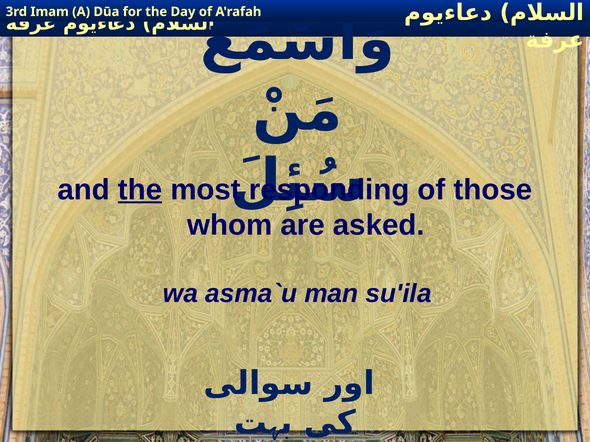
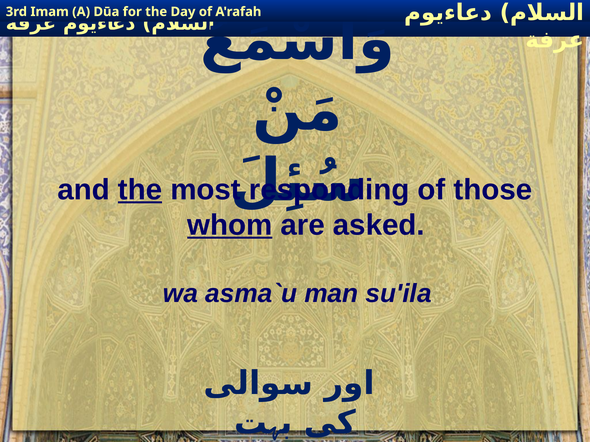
whom underline: none -> present (230, 225)
